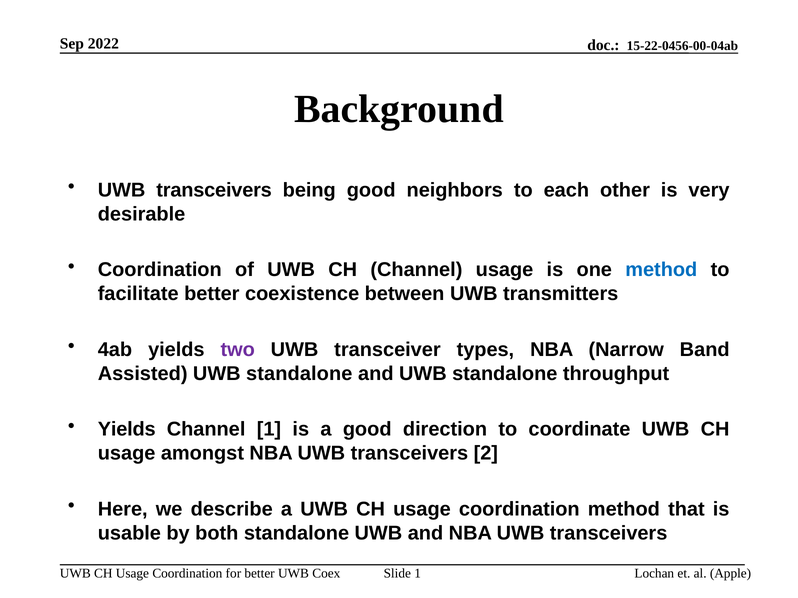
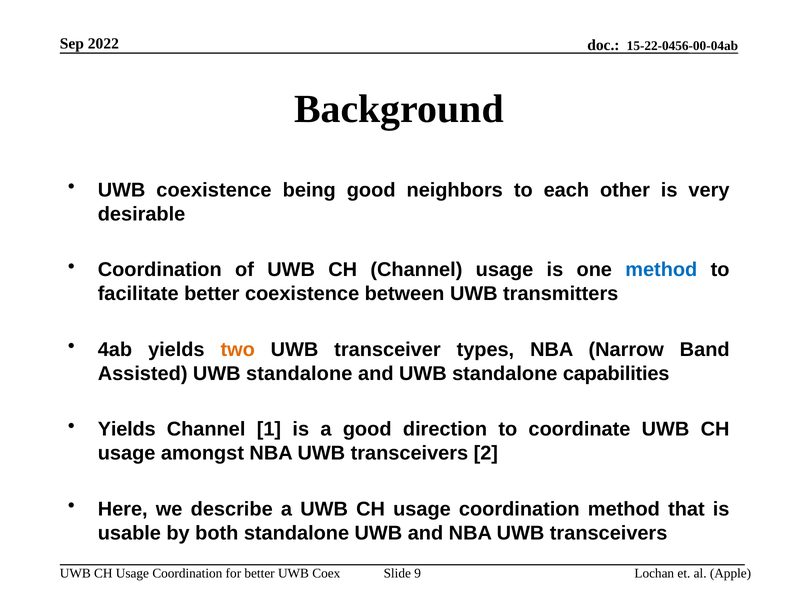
transceivers: transceivers -> coexistence (214, 190)
two colour: purple -> orange (238, 350)
throughput: throughput -> capabilities (616, 374)
Slide 1: 1 -> 9 (418, 574)
